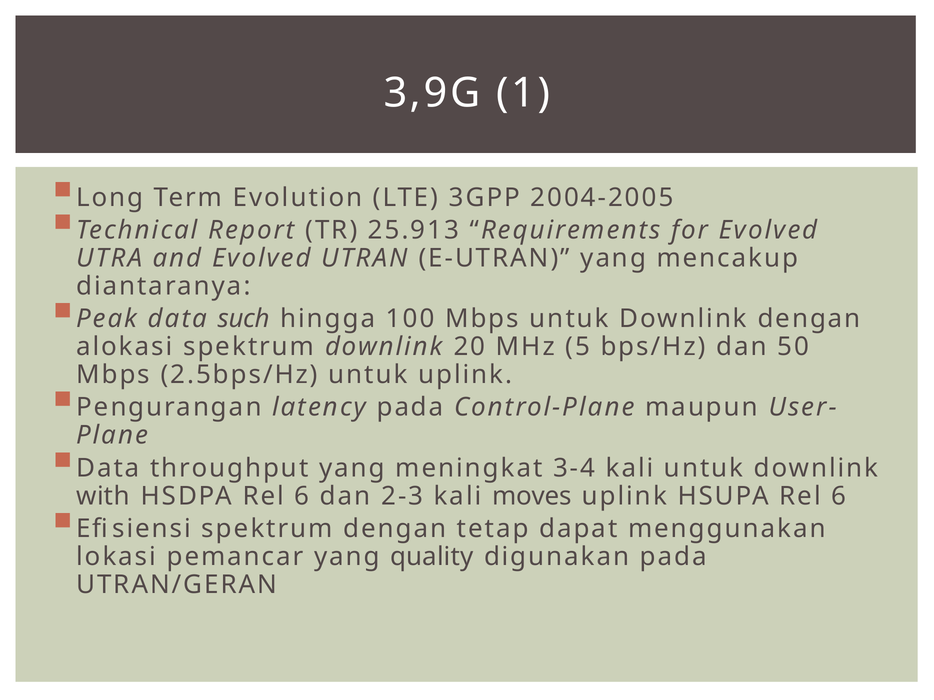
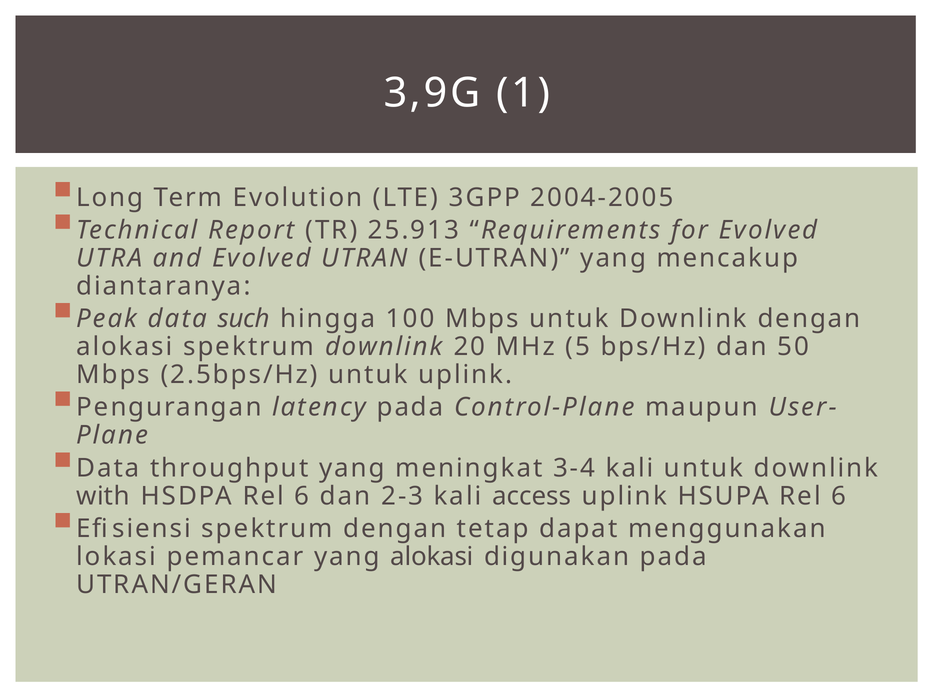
moves: moves -> access (532, 496)
yang quality: quality -> alokasi (432, 557)
